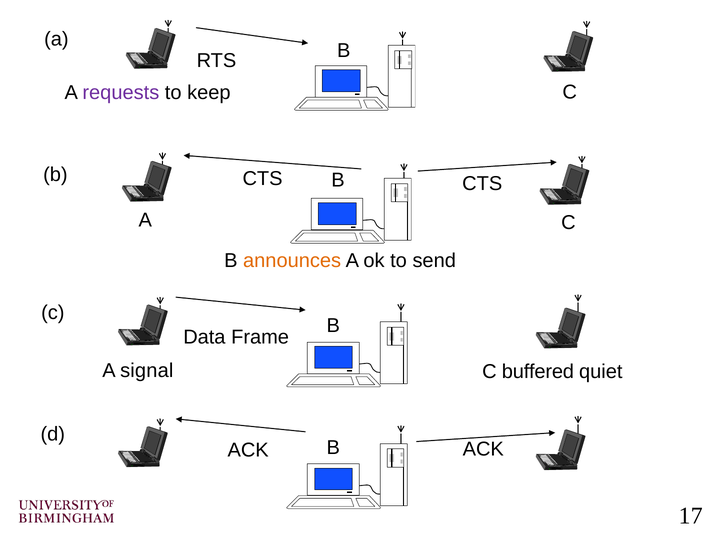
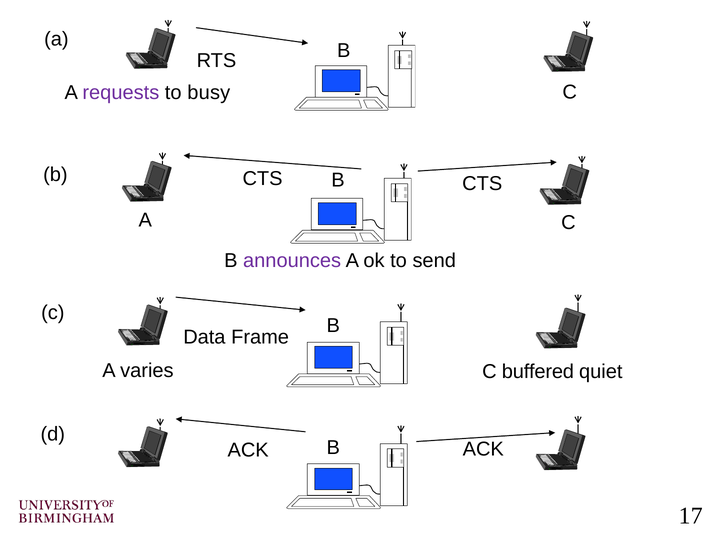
keep: keep -> busy (209, 93)
announces colour: orange -> purple (292, 260)
signal: signal -> varies (147, 370)
